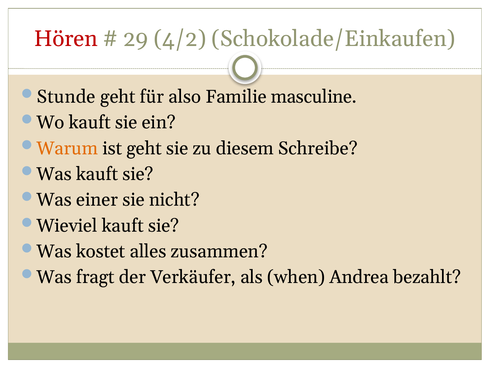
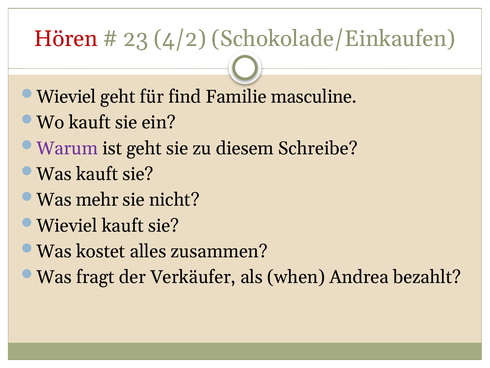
29: 29 -> 23 (136, 39)
Stunde: Stunde -> Wieviel (66, 97)
also: also -> find (185, 97)
Warum colour: orange -> purple (67, 148)
einer: einer -> mehr (97, 200)
